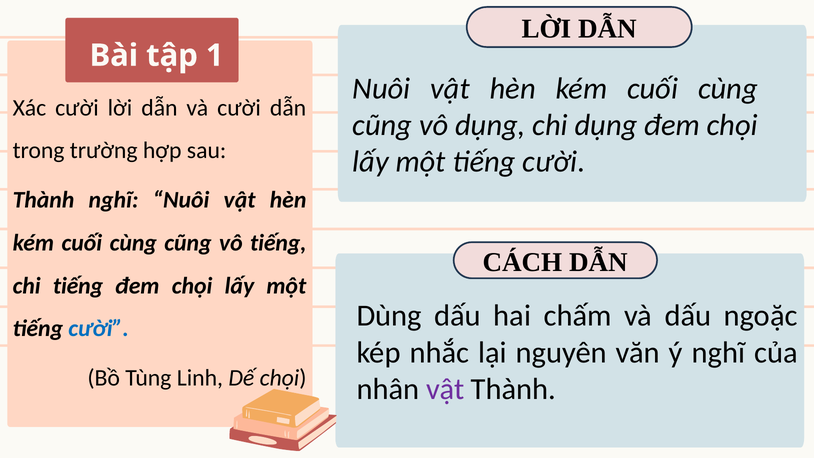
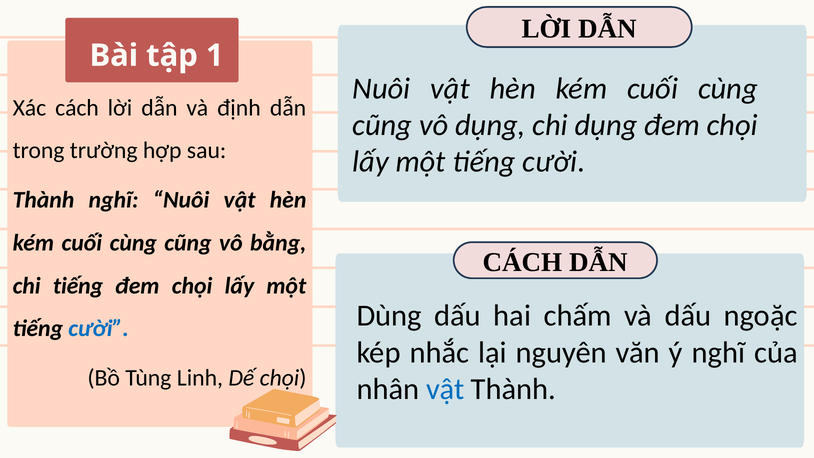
Xác cười: cười -> cách (77, 108)
và cười: cười -> định (239, 108)
vô tiếng: tiếng -> bằng (278, 243)
vật colour: purple -> blue (445, 389)
